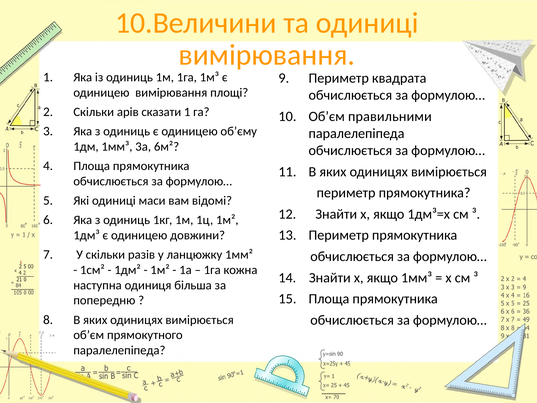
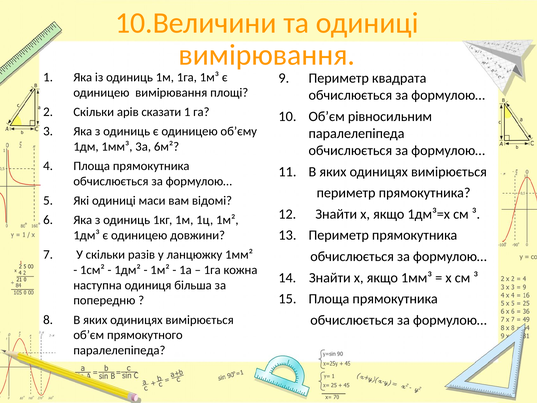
правильними: правильними -> рівносильним (390, 116)
